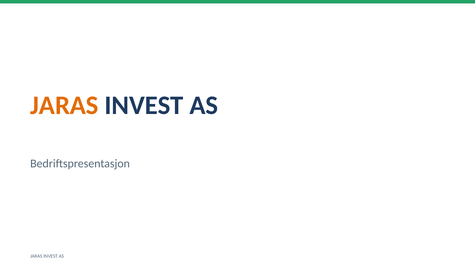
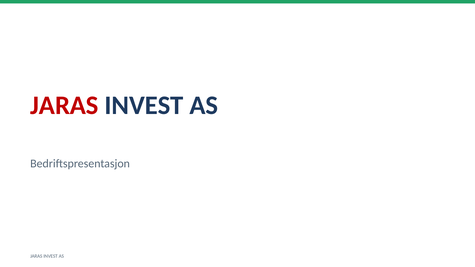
JARAS colour: orange -> red (64, 105)
